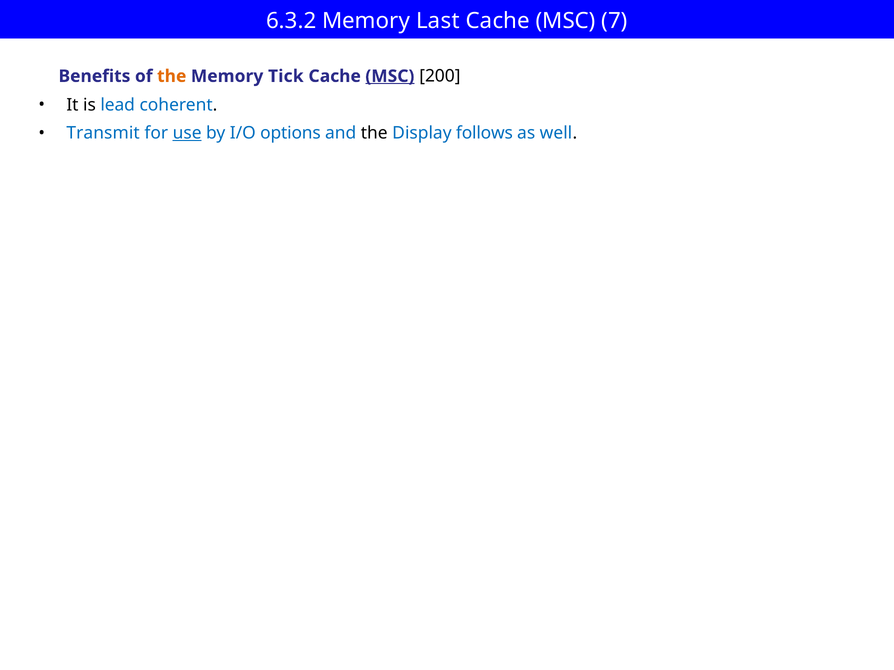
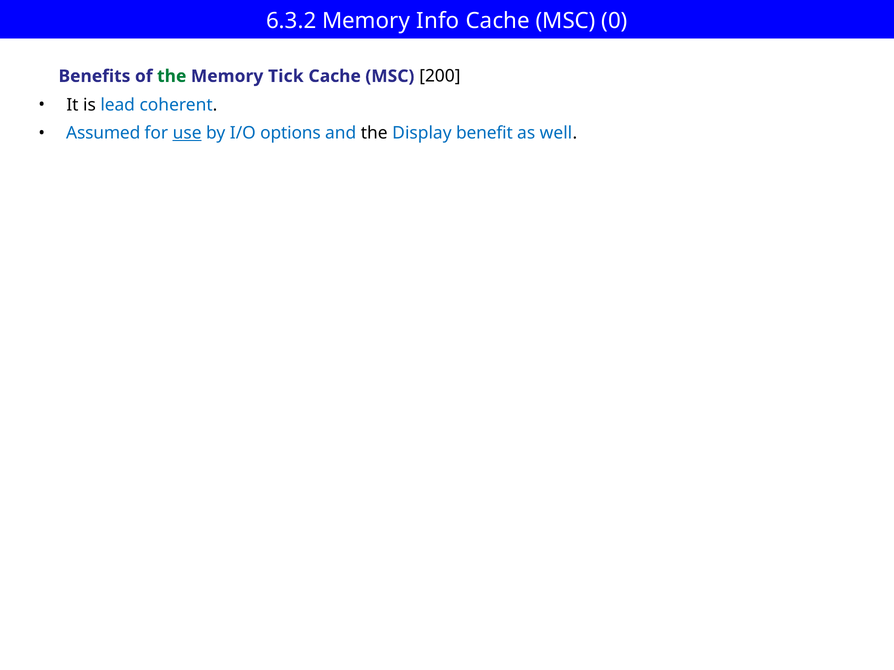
Last: Last -> Info (438, 21)
7: 7 -> 0 (614, 21)
the colour: orange -> green (172, 76)
MSC underline: present -> none (390, 76)
Transmit: Transmit -> Assumed (103, 133)
follows: follows -> benefit (484, 133)
